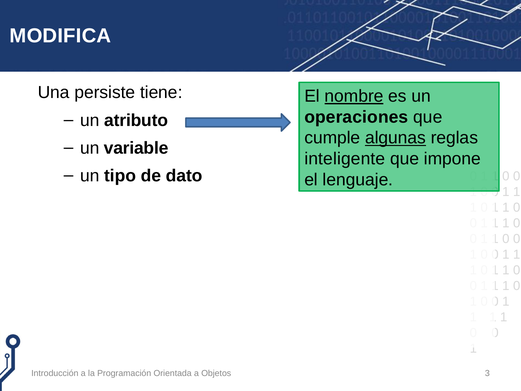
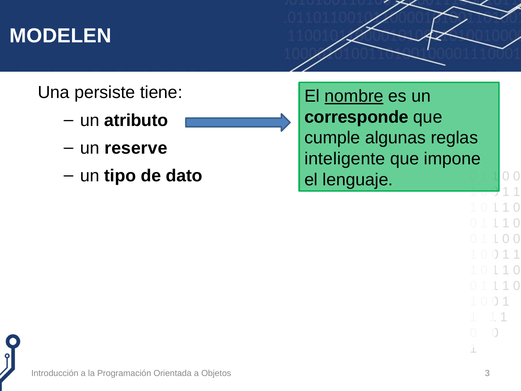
MODIFICA: MODIFICA -> MODELEN (60, 36)
operaciones: operaciones -> corresponde (356, 117)
algunas underline: present -> none (396, 138)
variable: variable -> reserve (136, 148)
